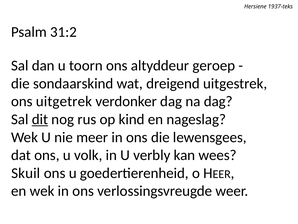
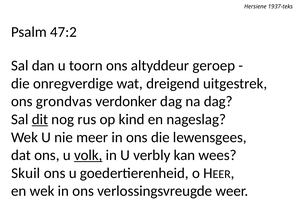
31:2: 31:2 -> 47:2 (63, 32)
sondaarskind: sondaarskind -> onregverdige (73, 83)
uitgetrek: uitgetrek -> grondvas (64, 101)
volk underline: none -> present (88, 155)
